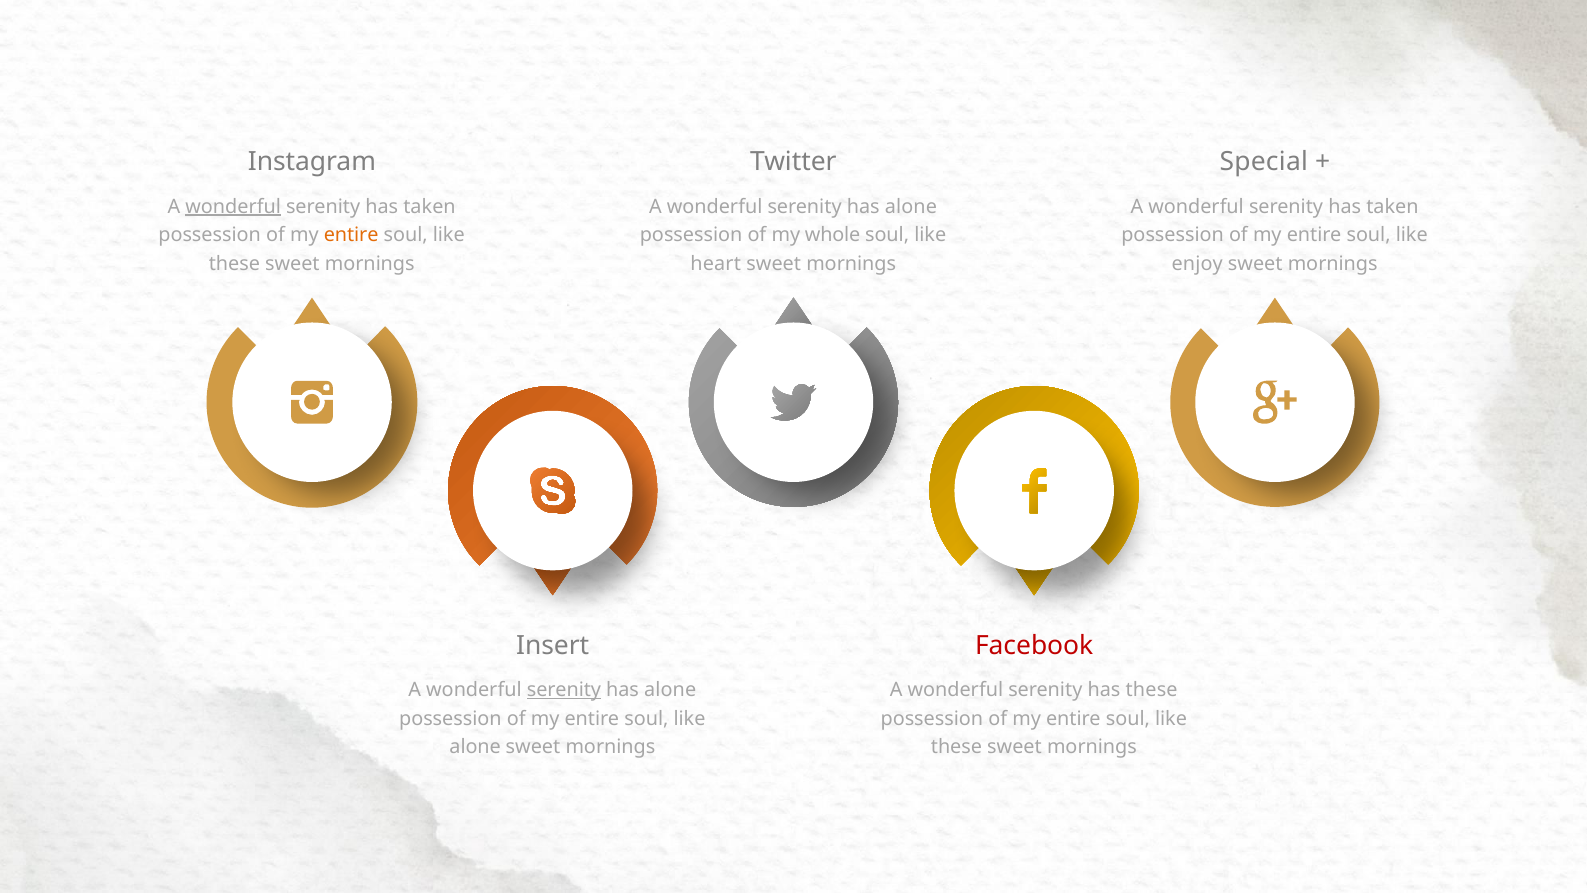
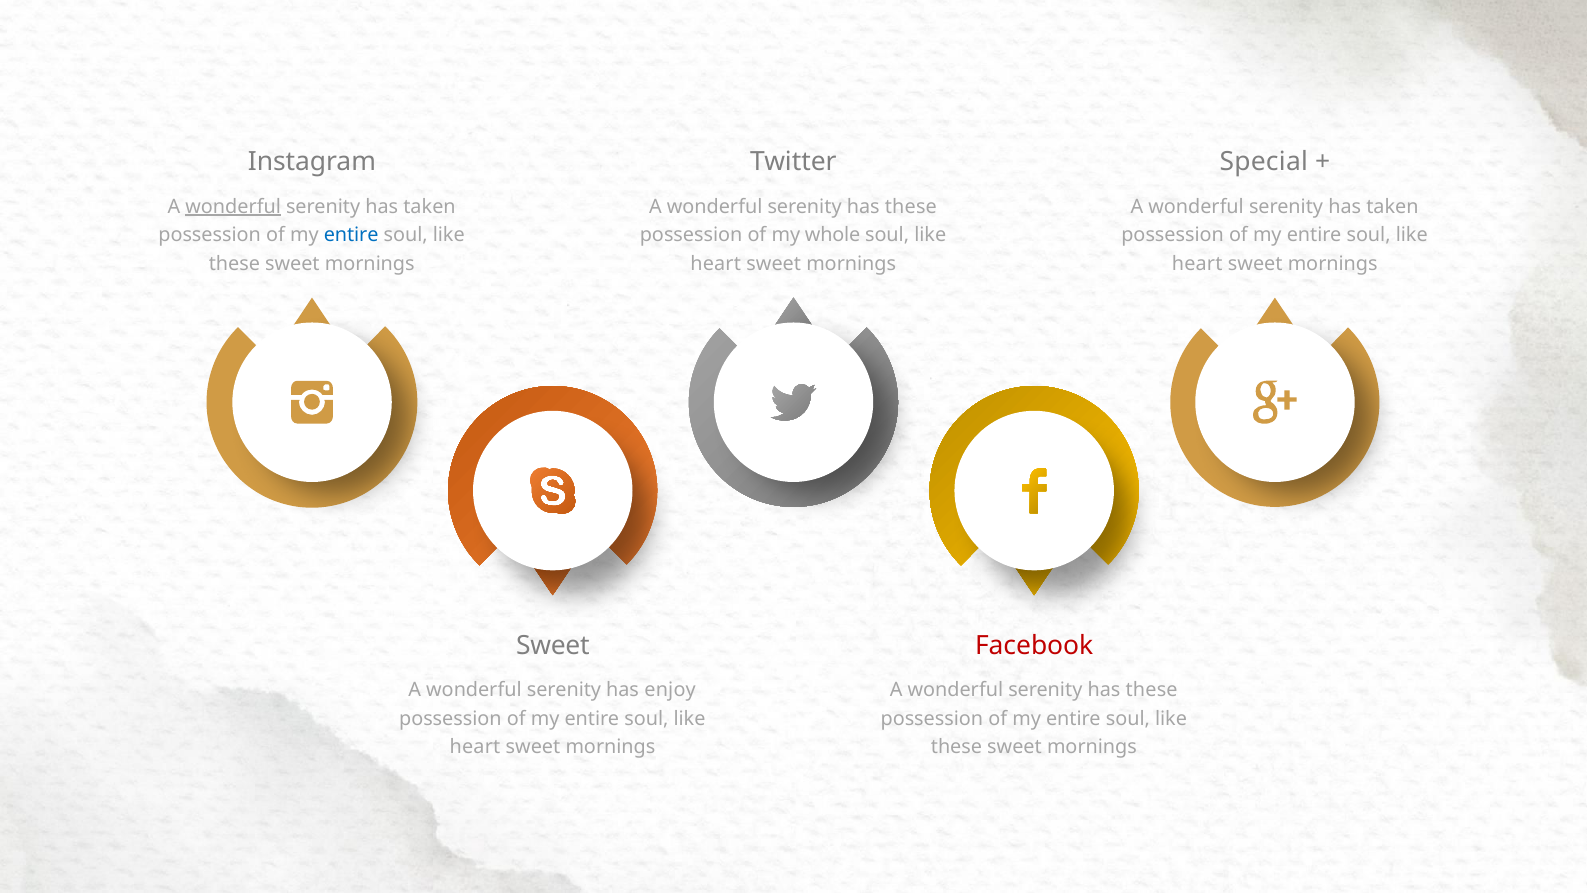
alone: alone -> these (911, 206)
entire colour: orange -> blue (351, 235)
enjoy: enjoy -> heart (1197, 264)
Insert: Insert -> Sweet (553, 645)
serenity underline: present -> none (564, 690)
alone: alone -> enjoy (670, 690)
alone: alone -> heart (475, 747)
